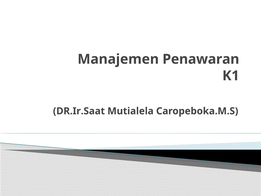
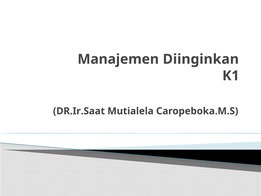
Penawaran: Penawaran -> Diinginkan (201, 59)
